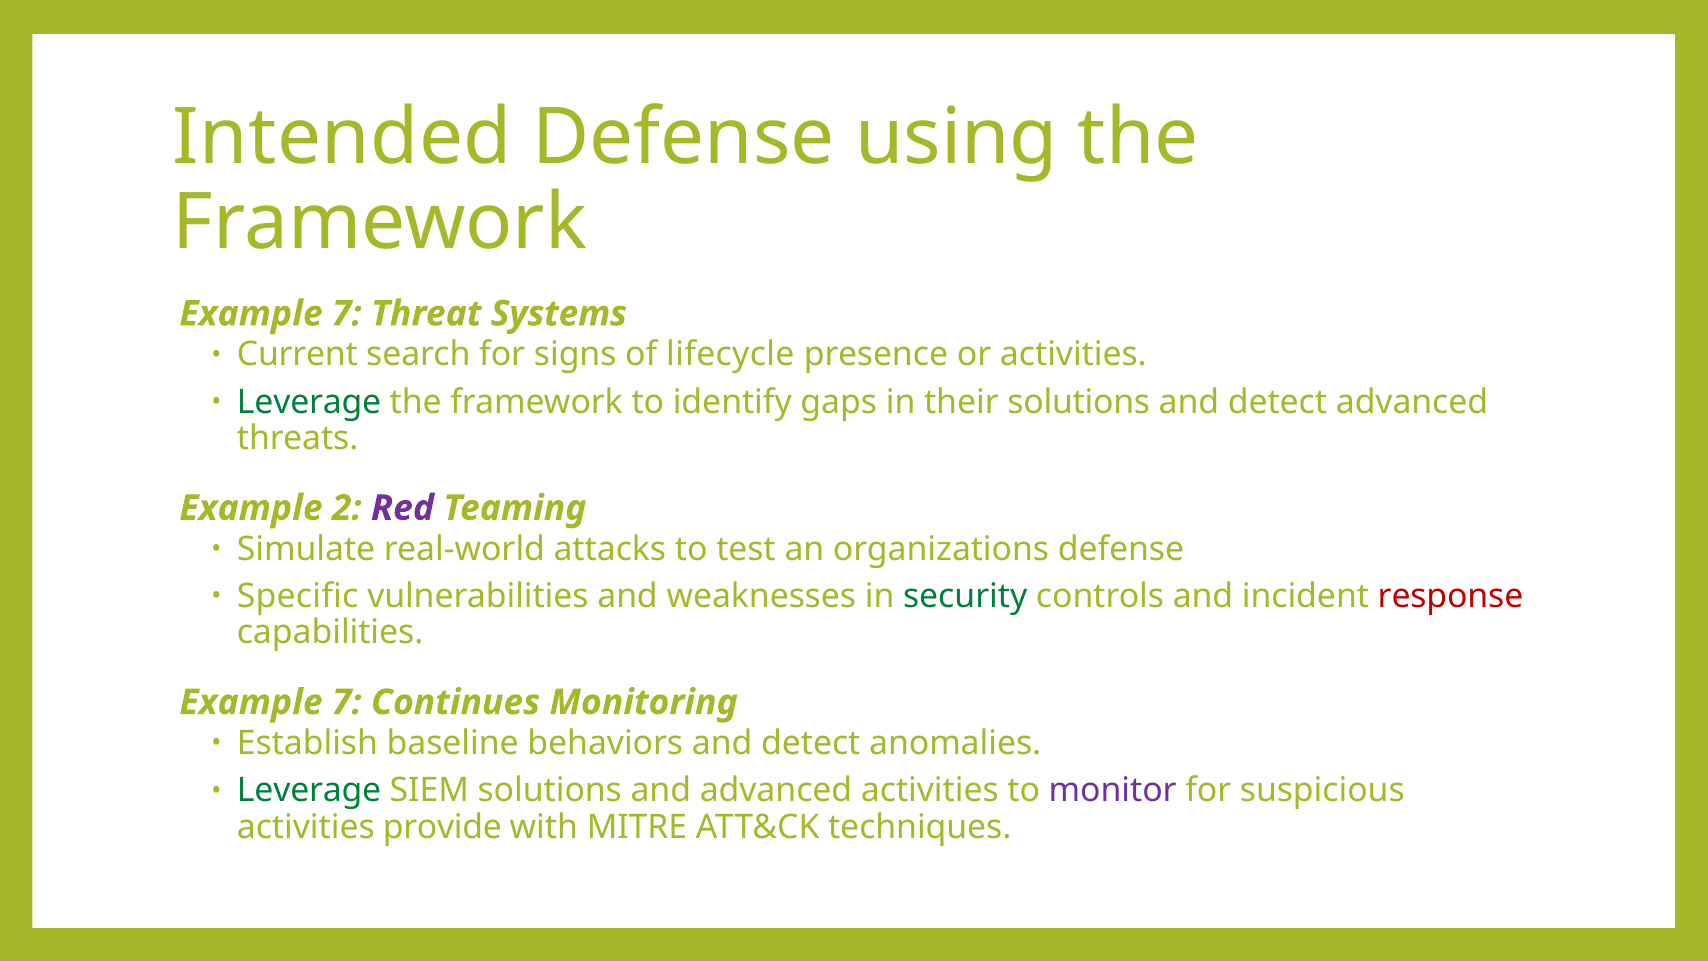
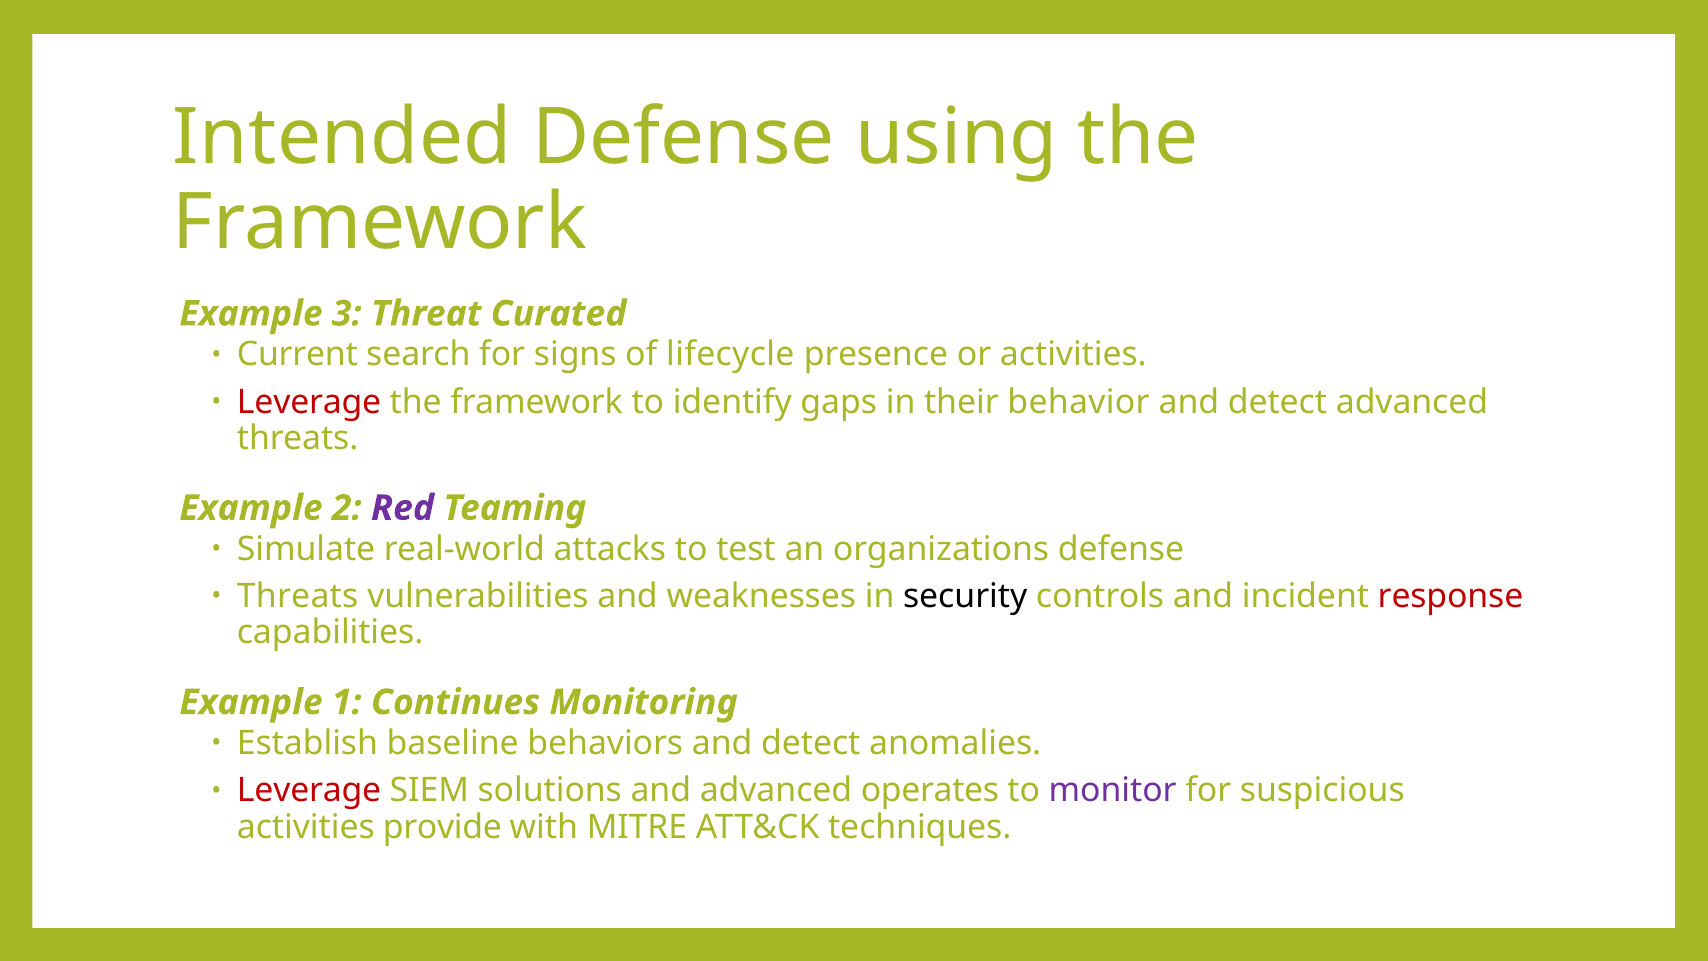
7: 7 -> 3 (347, 314)
Systems: Systems -> Curated (559, 314)
Leverage colour: green -> red (309, 402)
their solutions: solutions -> behavior (1079, 402)
Specific: Specific -> Threats (298, 596)
security colour: green -> black (965, 596)
7: 7 -> 1 (347, 702)
Leverage colour: green -> red (309, 790)
advanced activities: activities -> operates (930, 790)
